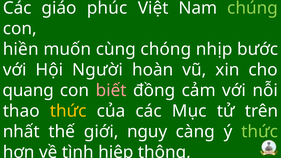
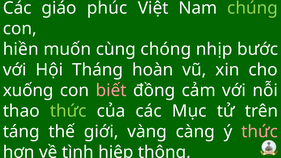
Người: Người -> Tháng (98, 70)
quang: quang -> xuống (28, 91)
thức colour: yellow -> light green (68, 111)
nhất: nhất -> táng (21, 132)
nguy: nguy -> vàng (147, 132)
thức colour: light green -> pink (260, 132)
